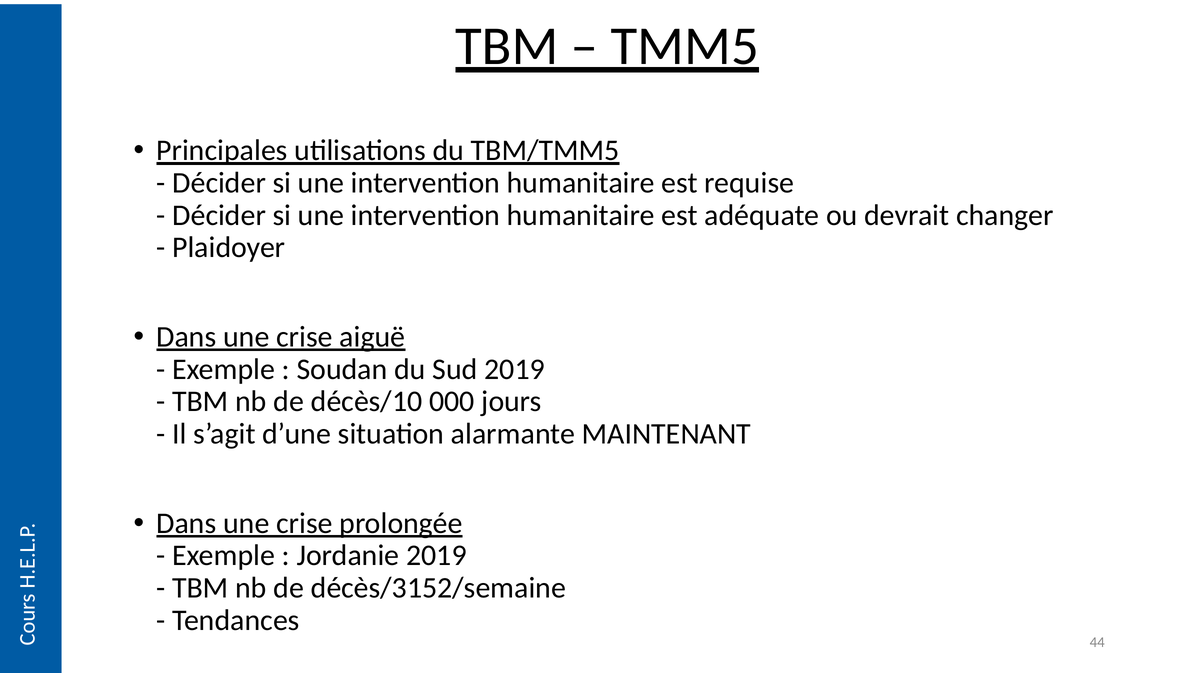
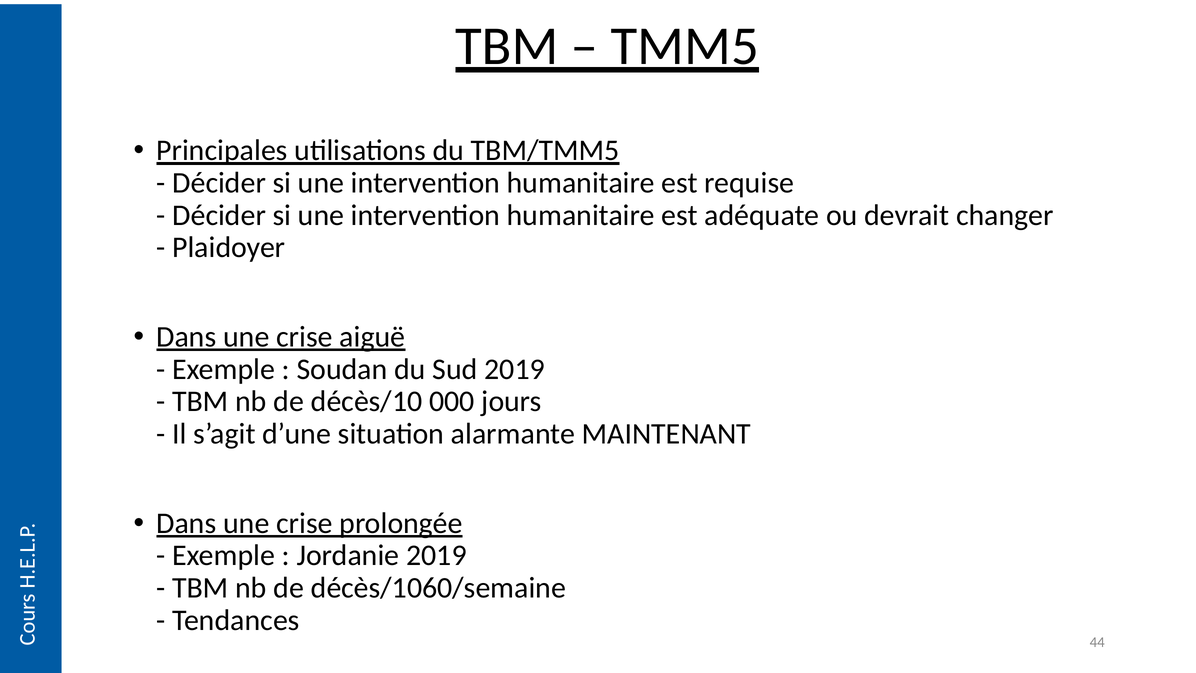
décès/3152/semaine: décès/3152/semaine -> décès/1060/semaine (438, 588)
